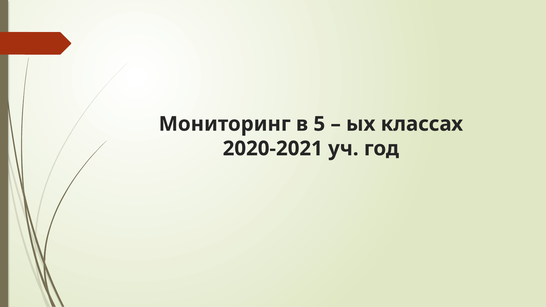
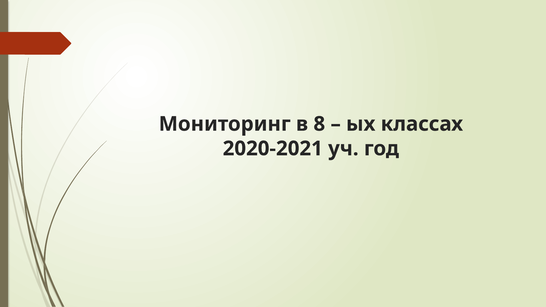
5: 5 -> 8 (319, 124)
